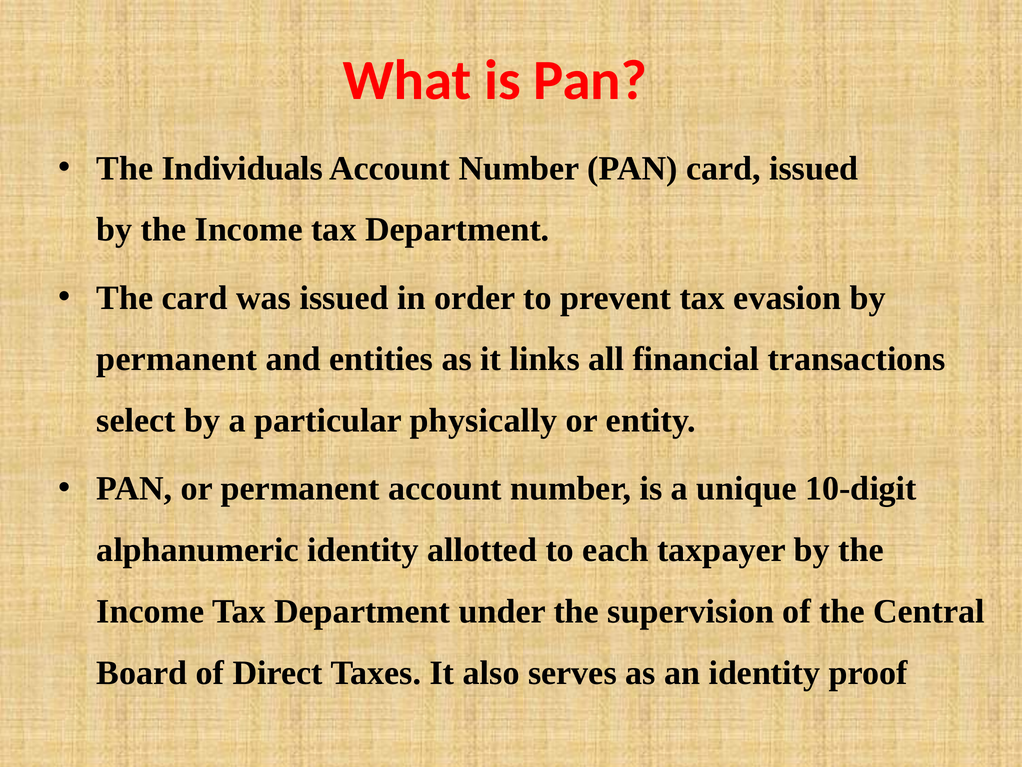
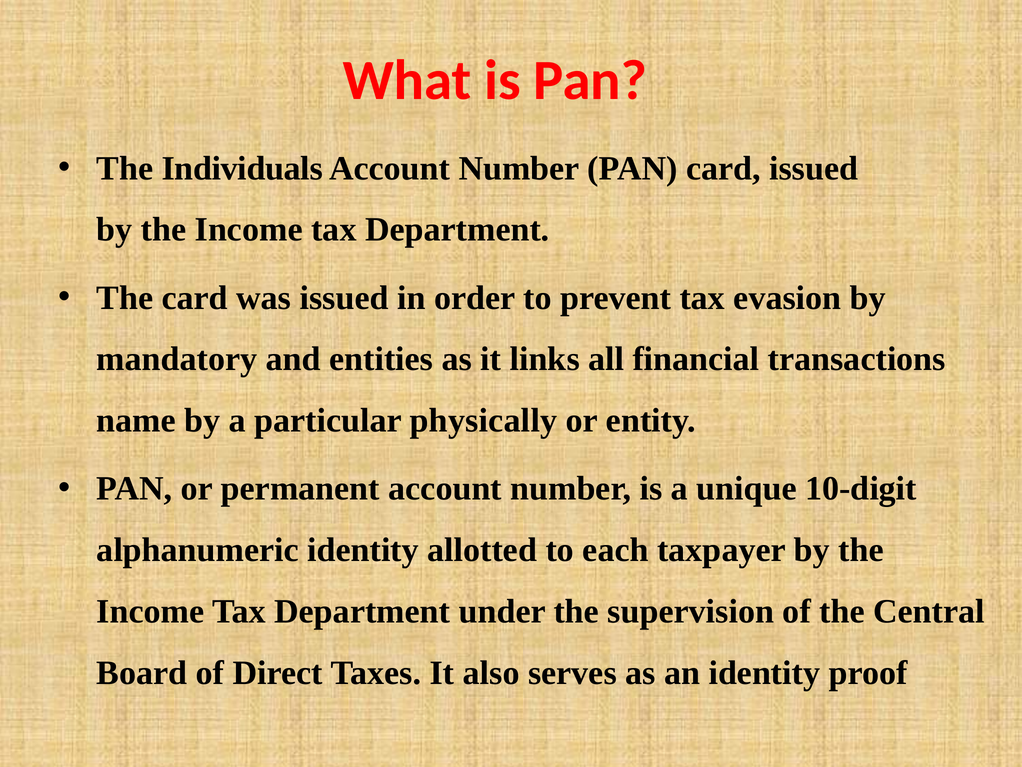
permanent: permanent -> mandatory (177, 359)
select: select -> name (136, 420)
